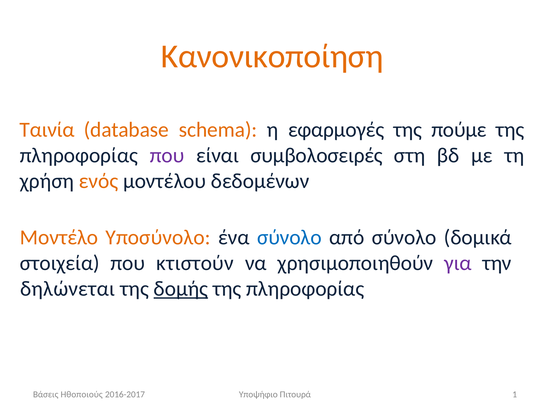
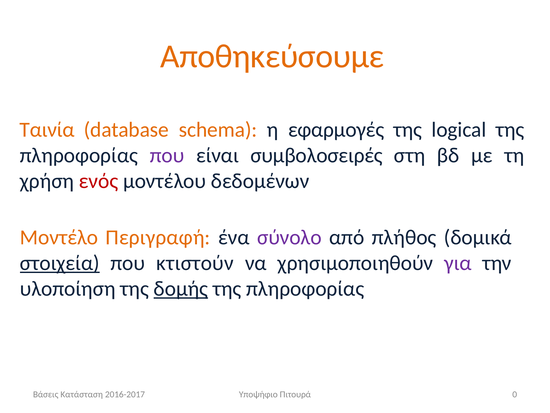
Κανονικοποίηση: Κανονικοποίηση -> Αποθηκεύσουμε (272, 56)
πούμε: πούμε -> logical (459, 130)
ενός colour: orange -> red (99, 181)
Υποσύνολο: Υποσύνολο -> Περιγραφή (158, 237)
σύνολο colour: blue -> purple (289, 237)
από σύνολο: σύνολο -> πλήθος (404, 237)
στοιχεία underline: none -> present (60, 263)
δηλώνεται: δηλώνεται -> υλοποίηση (68, 289)
Ηθοποιούς: Ηθοποιούς -> Κατάσταση (82, 394)
1: 1 -> 0 (515, 394)
